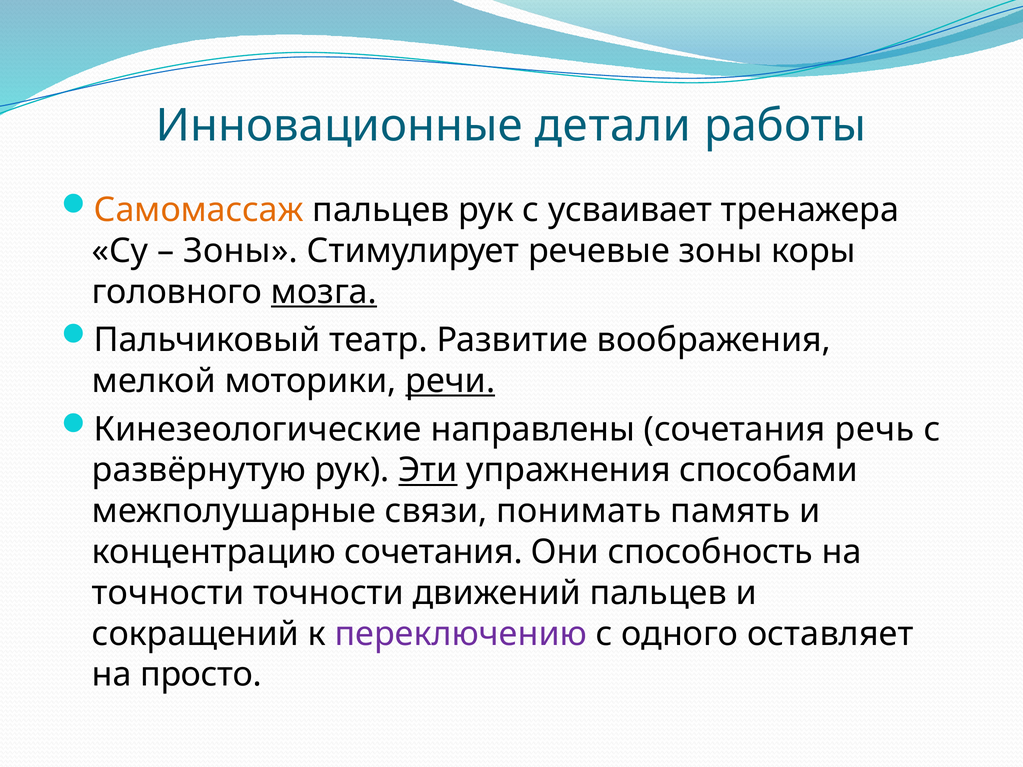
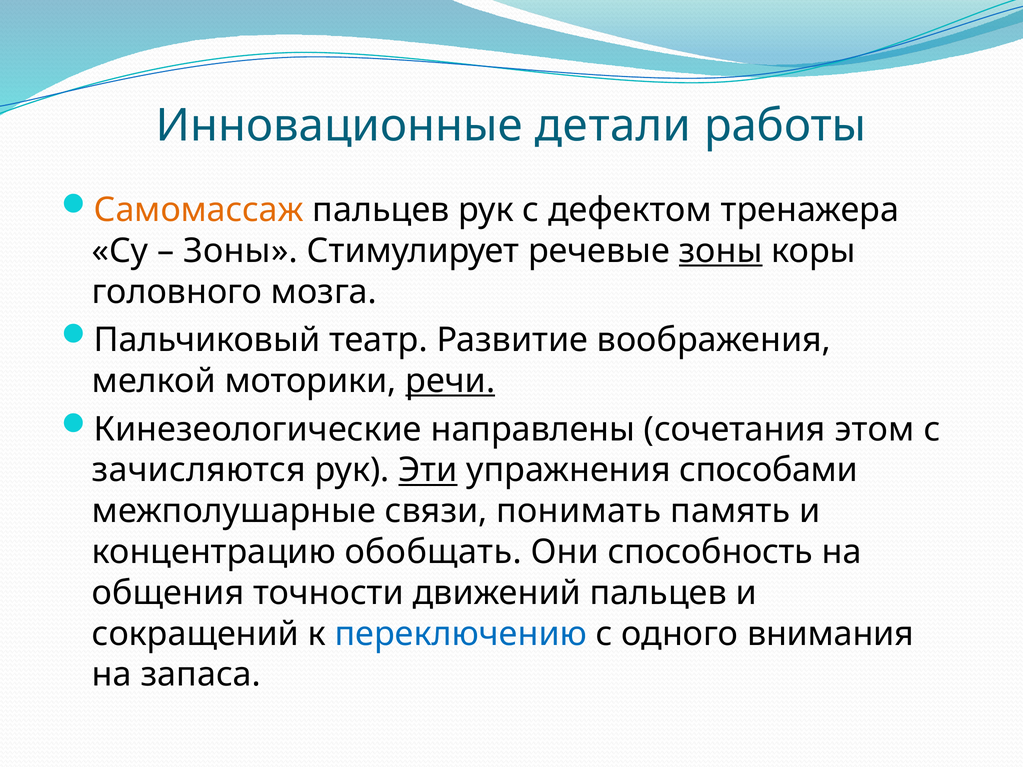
усваивает: усваивает -> дефектом (630, 210)
зоны underline: none -> present (721, 251)
мозга underline: present -> none (324, 292)
речь: речь -> этом (875, 429)
развёрнутую: развёрнутую -> зачисляются (199, 470)
концентрацию сочетания: сочетания -> обобщать (433, 552)
точности: точности -> общения (168, 593)
переключению colour: purple -> blue (461, 634)
оставляет: оставляет -> внимания (831, 634)
просто: просто -> запаса (201, 675)
